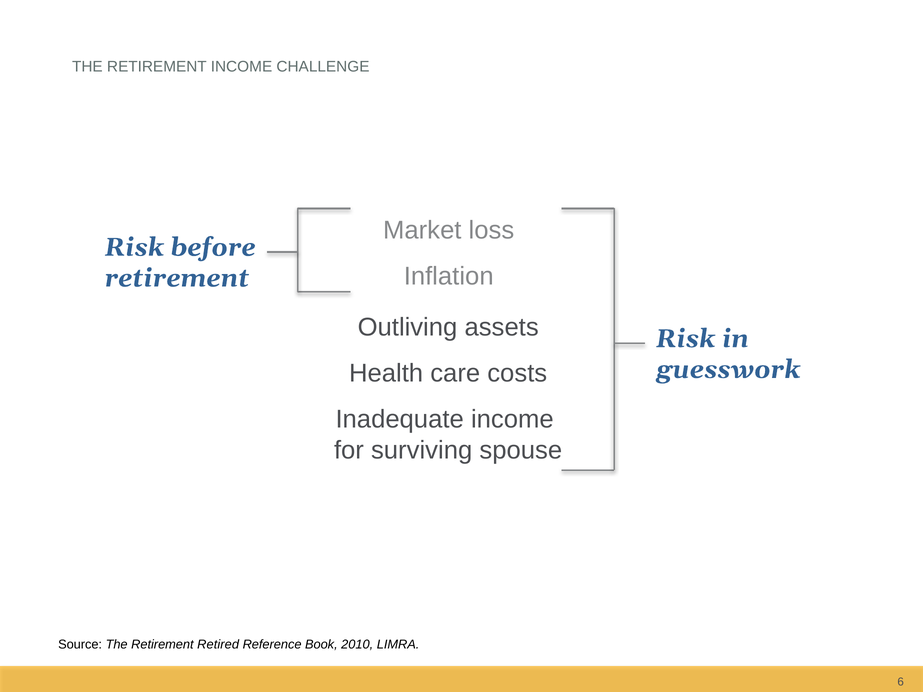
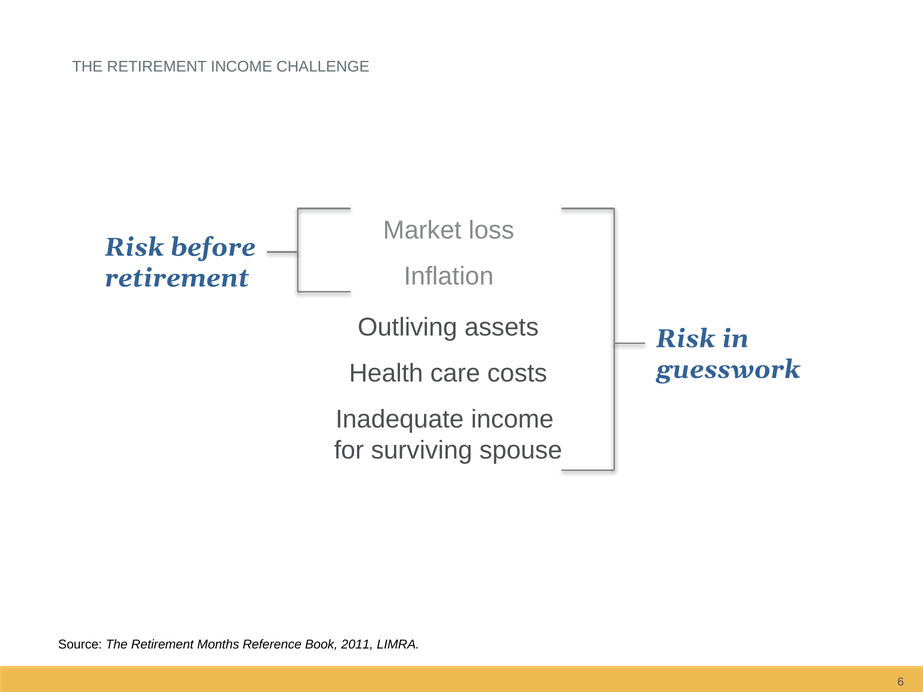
Retired: Retired -> Months (218, 645)
2010: 2010 -> 2011 (357, 645)
